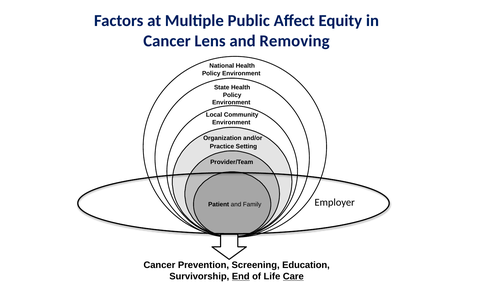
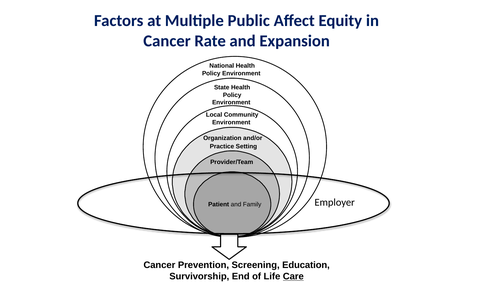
Lens: Lens -> Rate (210, 41)
Removing: Removing -> Expansion (295, 41)
End underline: present -> none (241, 276)
